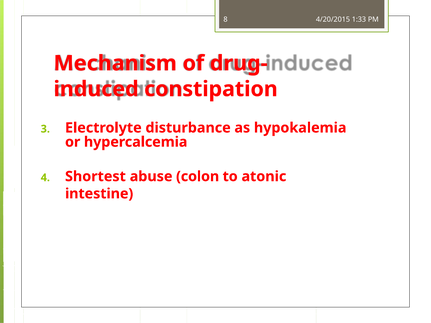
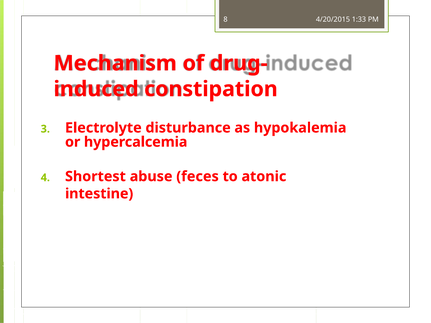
colon: colon -> feces (198, 177)
